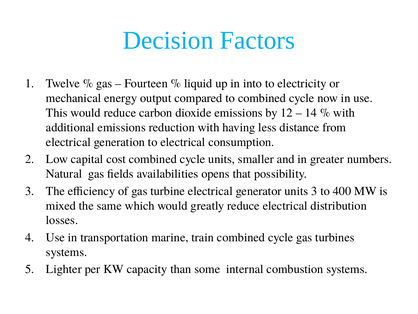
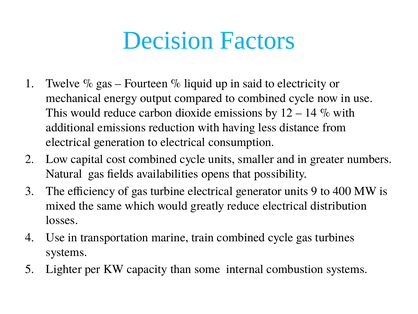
into: into -> said (253, 83)
units 3: 3 -> 9 (314, 191)
